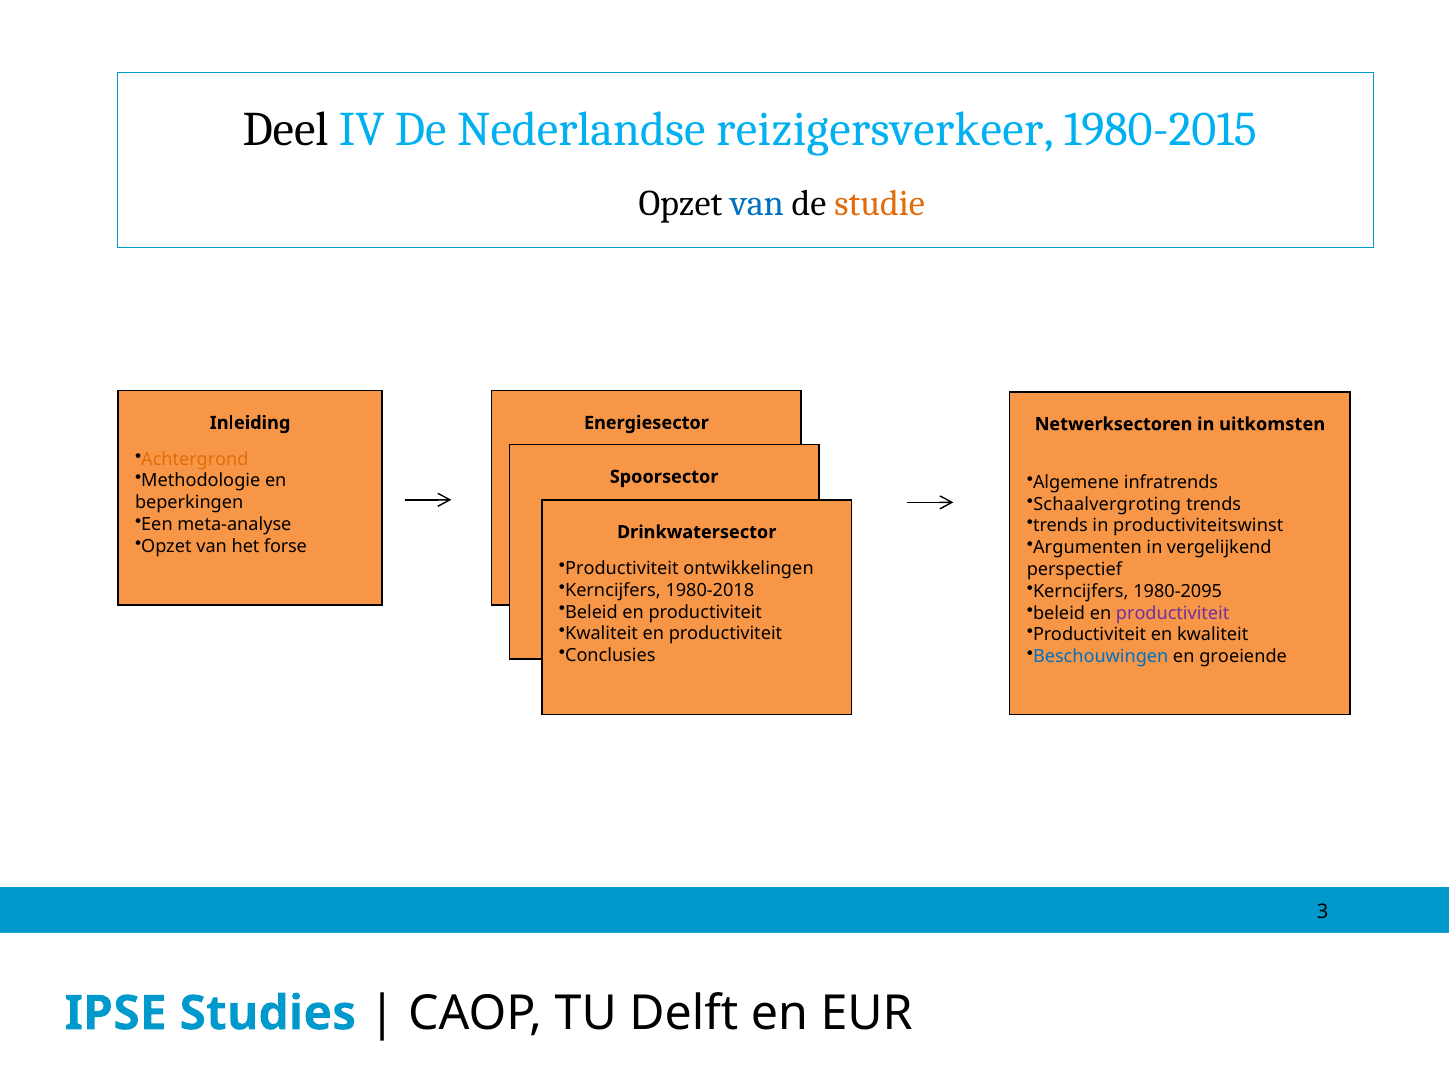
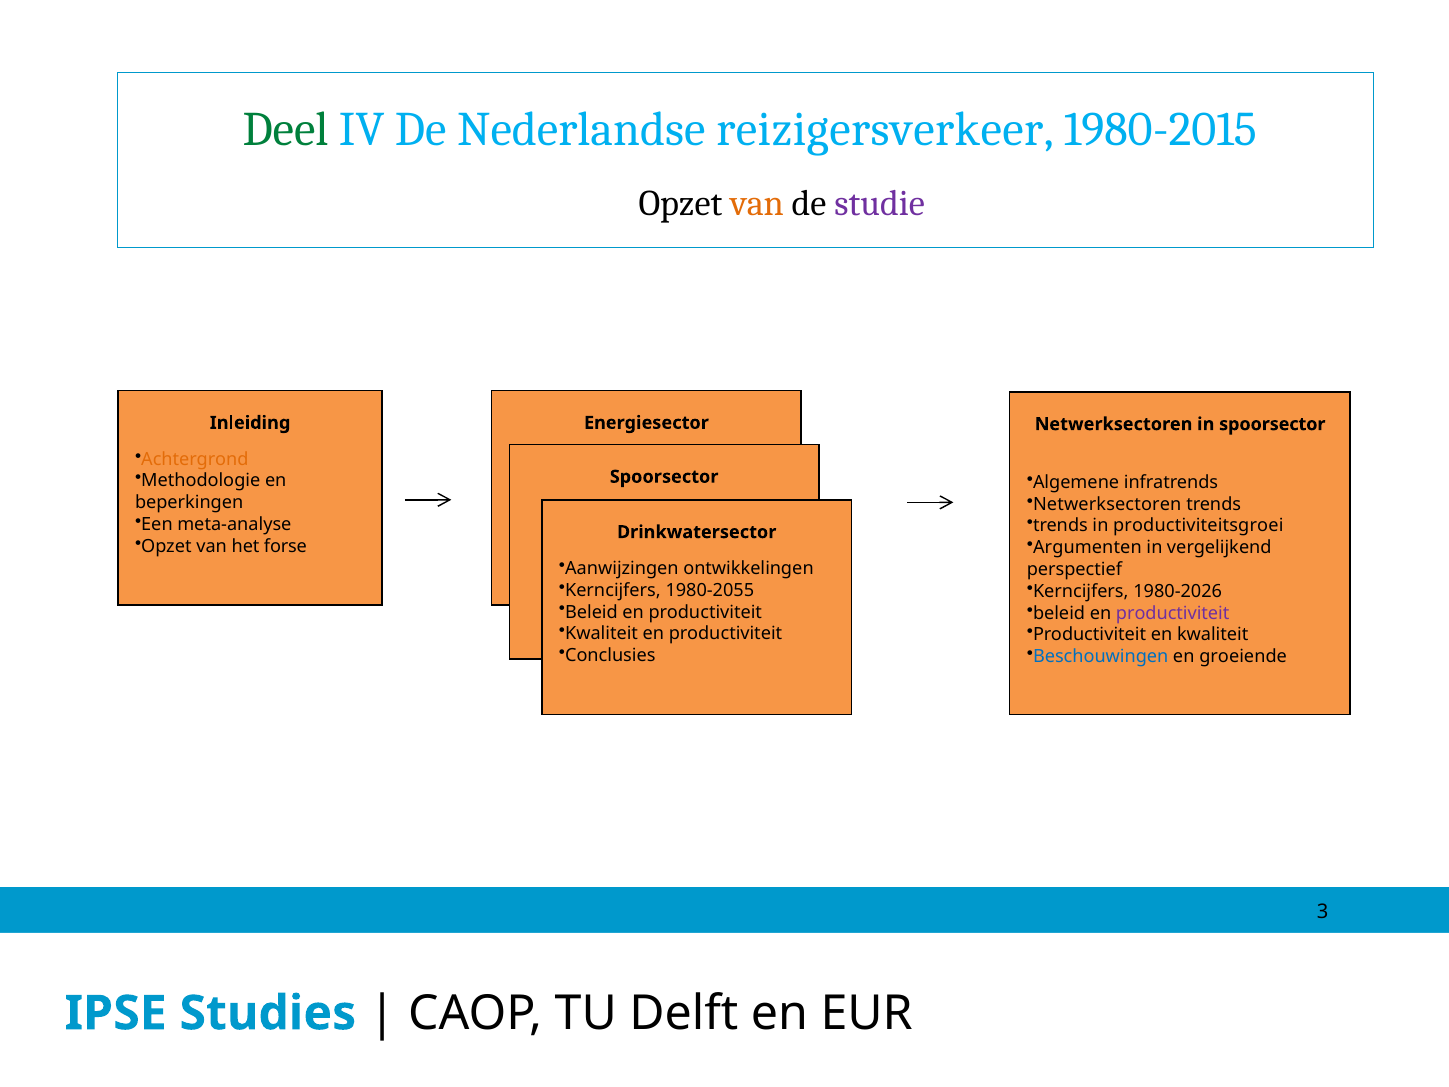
Deel colour: black -> green (285, 130)
van colour: blue -> orange (757, 204)
studie colour: orange -> purple (880, 204)
in uitkomsten: uitkomsten -> spoorsector (1272, 424)
Schaalvergroting: Schaalvergroting -> Netwerksectoren (1107, 504)
productiviteitswinst: productiviteitswinst -> productiviteitsgroei (1198, 526)
Productiviteit: Productiviteit -> Aanwijzingen (622, 568)
1980-2018: 1980-2018 -> 1980-2055 (710, 590)
1980-2095: 1980-2095 -> 1980-2026 (1178, 591)
